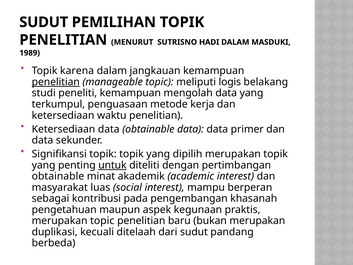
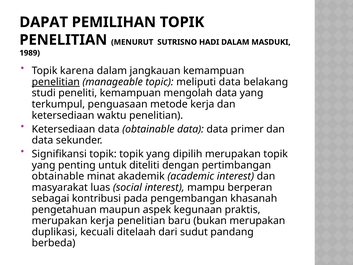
SUDUT: SUDUT -> DAPAT (44, 22)
meliputi logis: logis -> data (230, 82)
untuk underline: present -> none (112, 165)
merupakan topic: topic -> kerja (102, 221)
